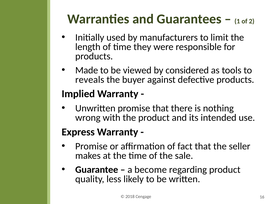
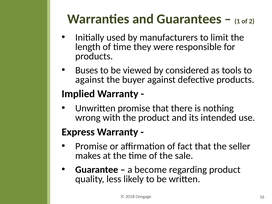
Made: Made -> Buses (87, 70)
reveals: reveals -> against (90, 80)
